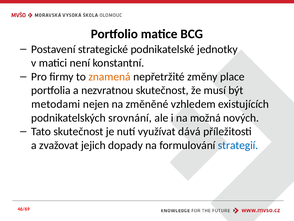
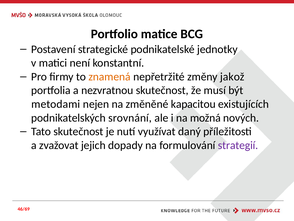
place: place -> jakož (232, 77)
vzhledem: vzhledem -> kapacitou (193, 104)
dává: dává -> daný (189, 131)
strategií colour: blue -> purple (238, 145)
